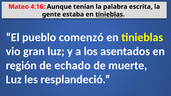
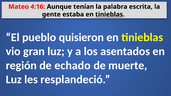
comenzó: comenzó -> quisieron (81, 37)
